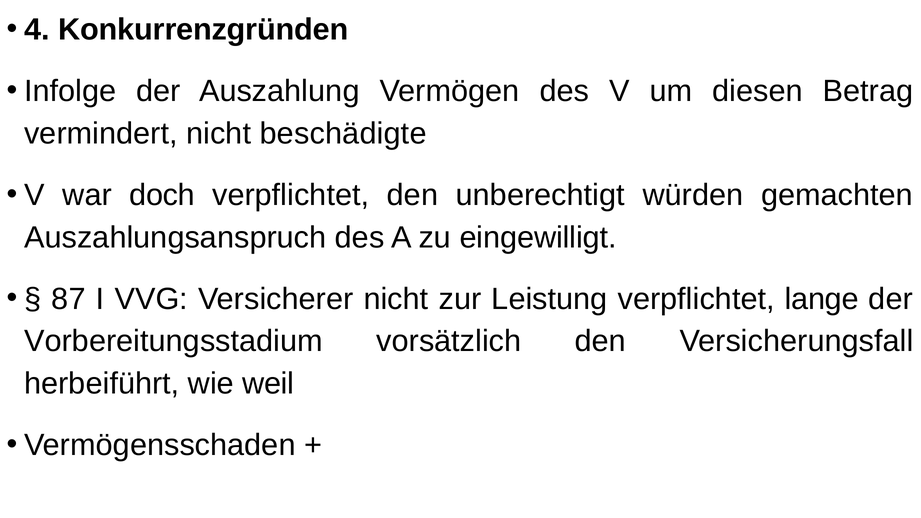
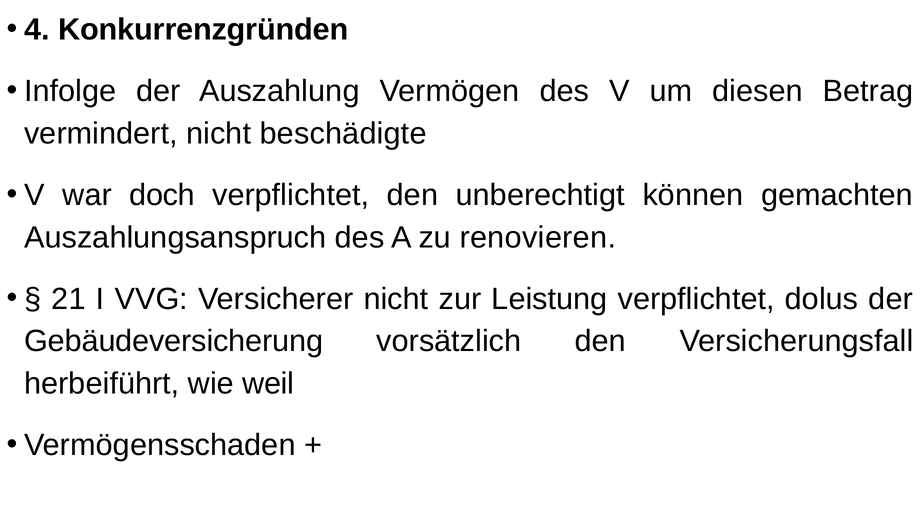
würden: würden -> können (693, 195)
eingewilligt: eingewilligt -> renovieren (538, 237)
87: 87 -> 21 (68, 299)
lange: lange -> dolus (822, 299)
Vorbereitungsstadium: Vorbereitungsstadium -> Gebäudeversicherung (174, 341)
